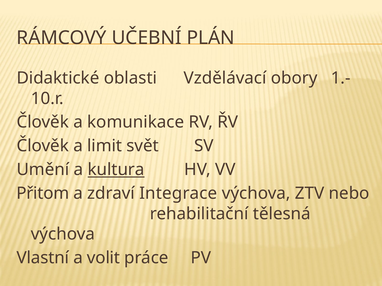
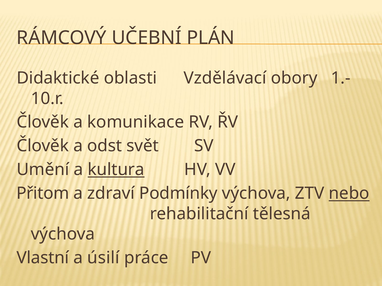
limit: limit -> odst (105, 146)
Integrace: Integrace -> Podmínky (178, 194)
nebo underline: none -> present (349, 194)
volit: volit -> úsilí (103, 258)
